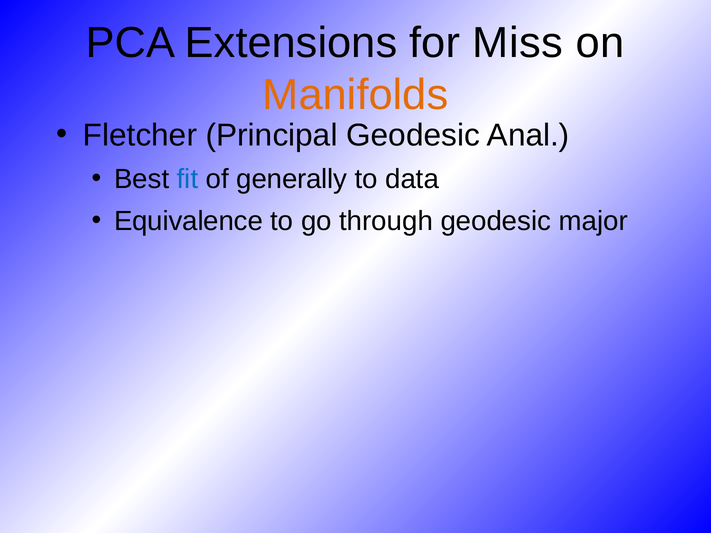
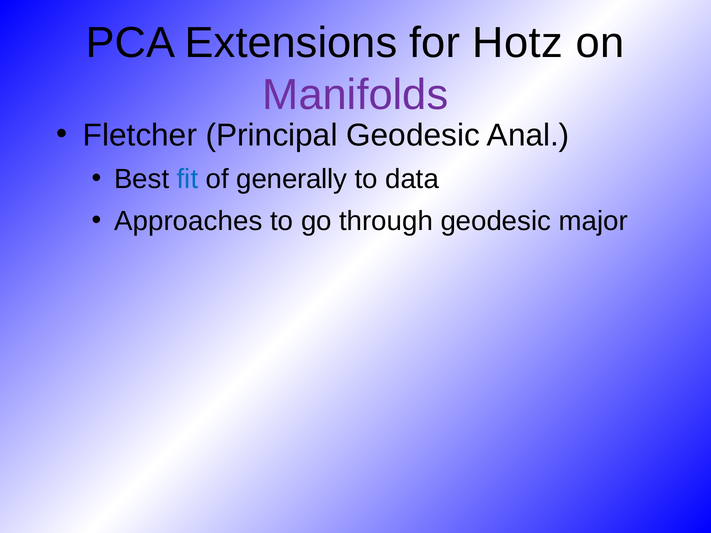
Miss: Miss -> Hotz (518, 43)
Manifolds colour: orange -> purple (355, 95)
Equivalence: Equivalence -> Approaches (188, 221)
